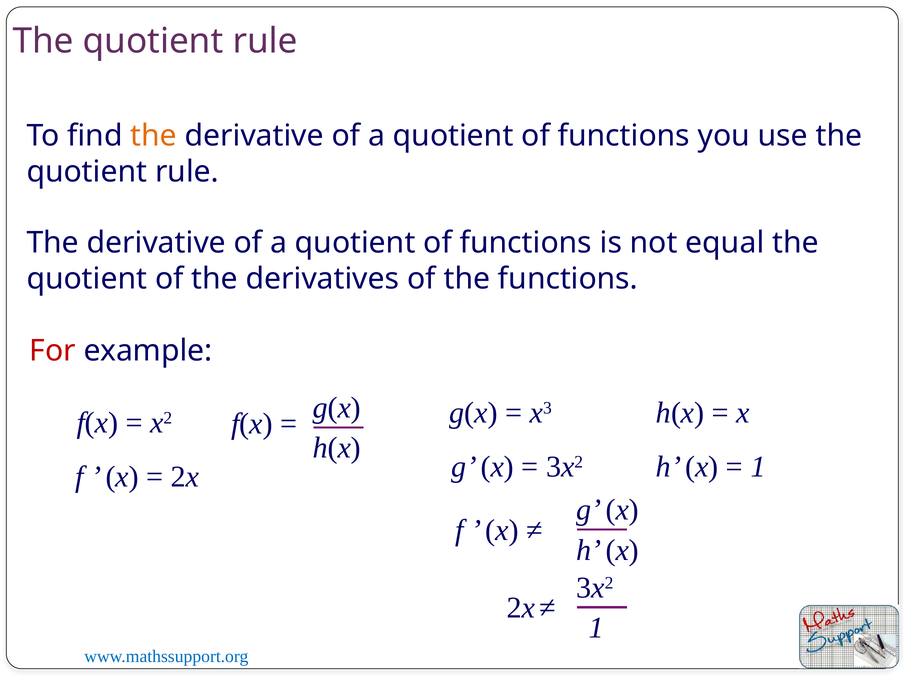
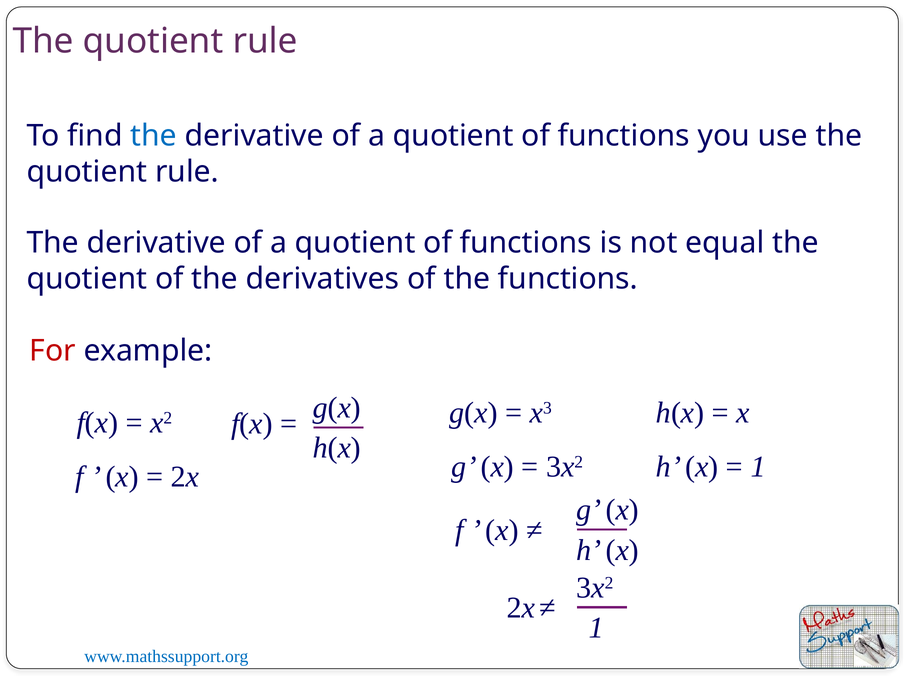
the colour: orange -> blue (154, 136)
